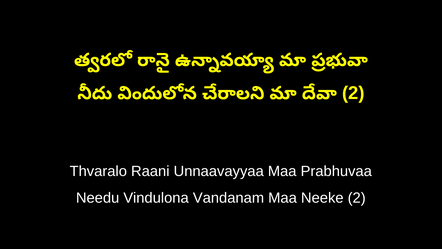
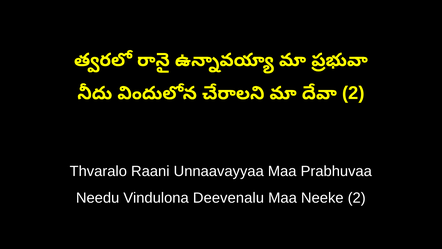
Vandanam: Vandanam -> Deevenalu (228, 198)
